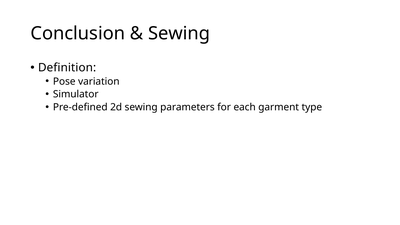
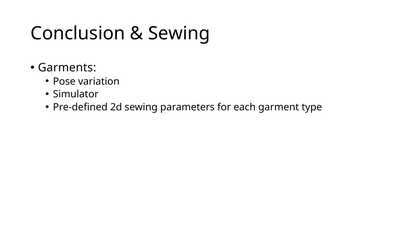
Definition: Definition -> Garments (67, 68)
